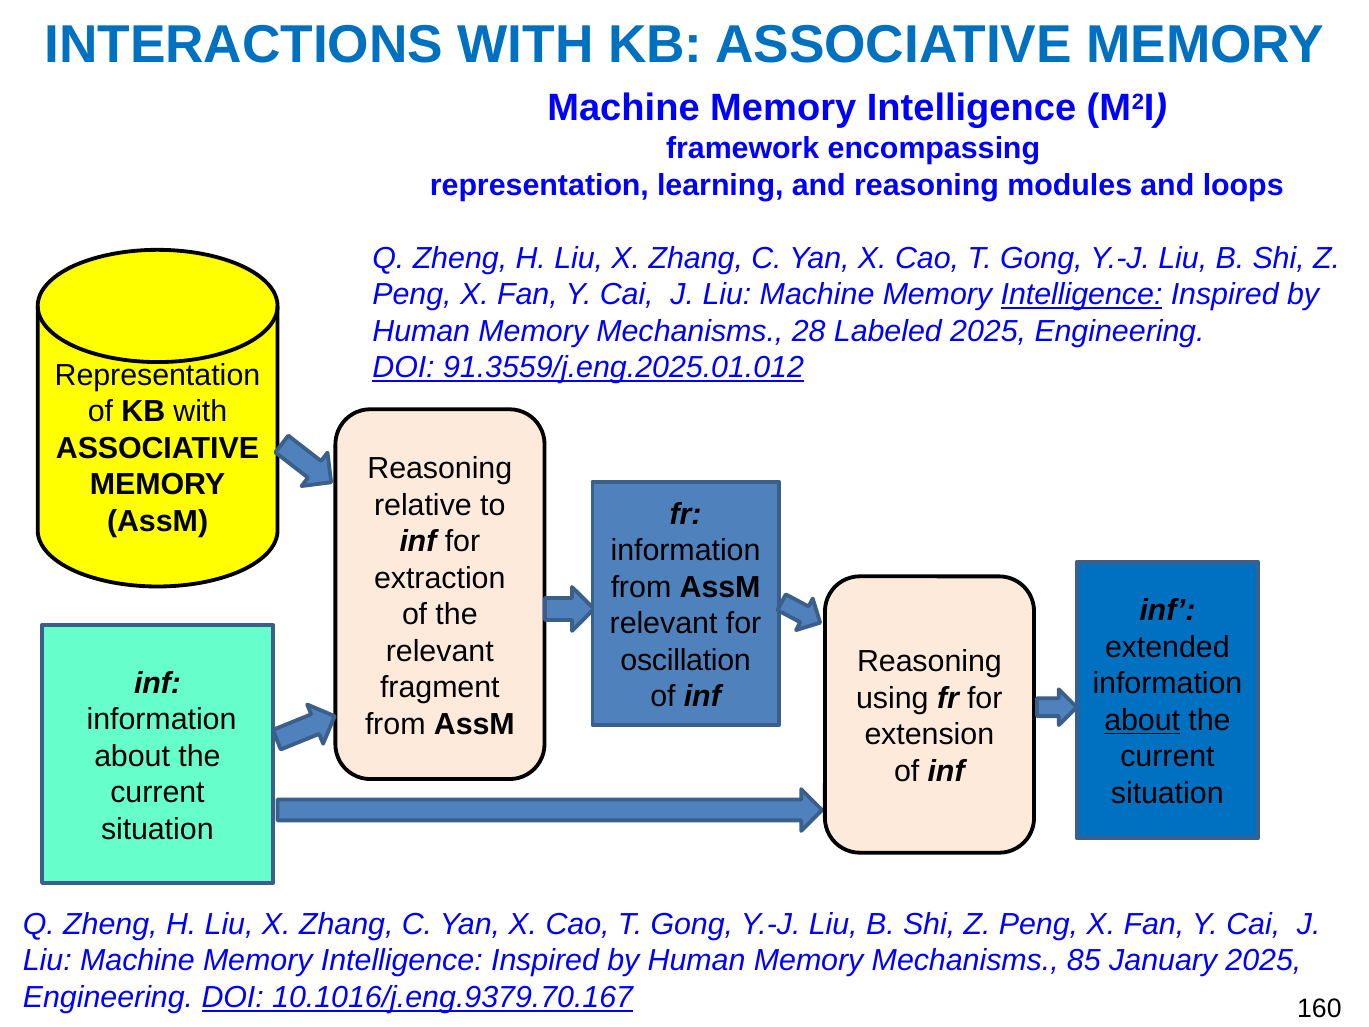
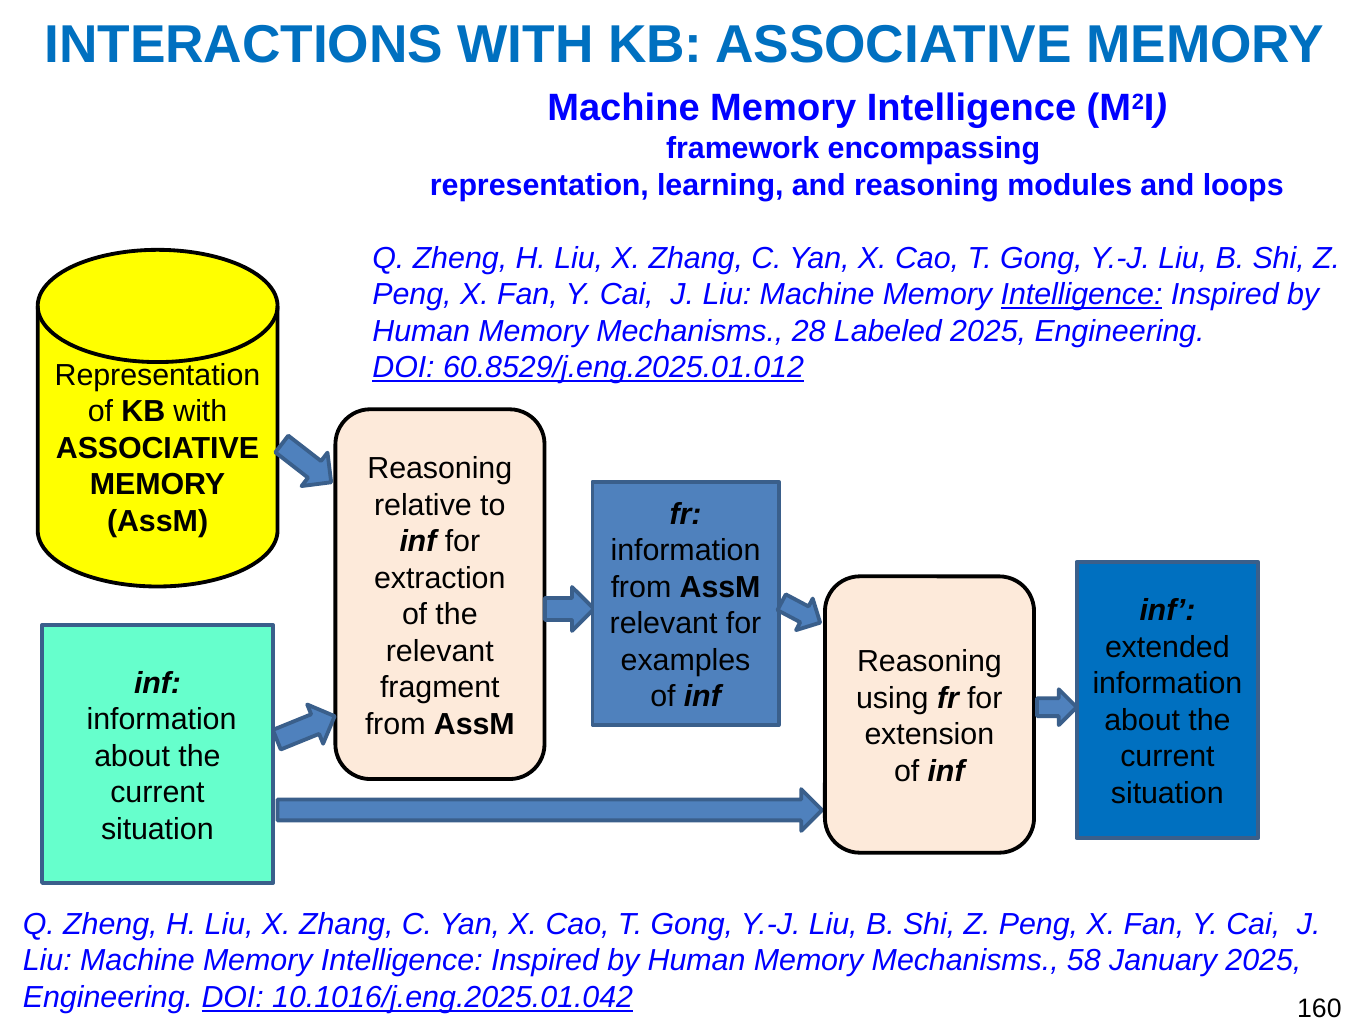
91.3559/j.eng.2025.01.012: 91.3559/j.eng.2025.01.012 -> 60.8529/j.eng.2025.01.012 (624, 368)
oscillation: oscillation -> examples (686, 660)
about underline: present -> none (1142, 720)
85: 85 -> 58 (1084, 961)
10.1016/j.eng.9379.70.167: 10.1016/j.eng.9379.70.167 -> 10.1016/j.eng.2025.01.042 (453, 997)
